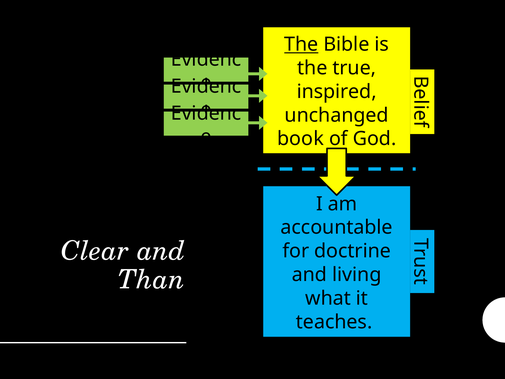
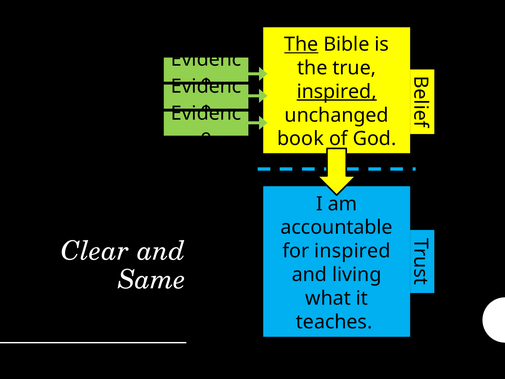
inspired underline: none -> present (337, 92)
for doctrine: doctrine -> inspired (352, 251)
Than: Than -> Same (152, 280)
